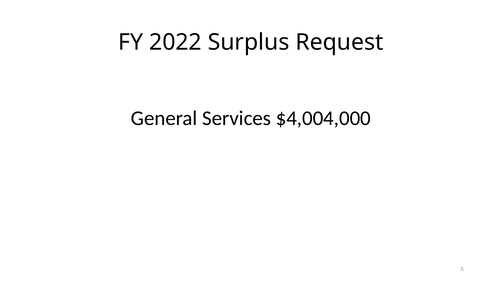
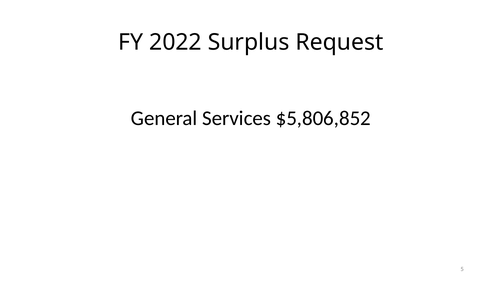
$4,004,000: $4,004,000 -> $5,806,852 (323, 119)
